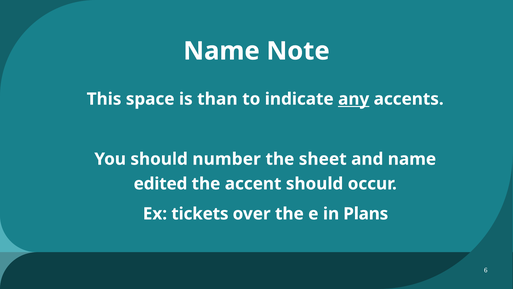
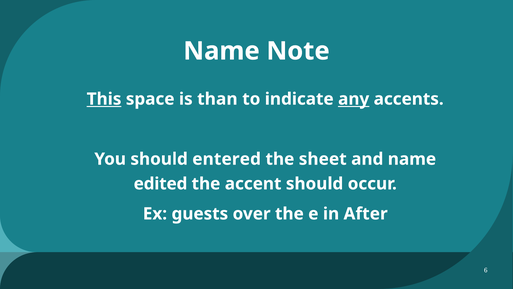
This underline: none -> present (104, 99)
number: number -> entered (227, 159)
tickets: tickets -> guests (200, 213)
Plans: Plans -> After (366, 213)
